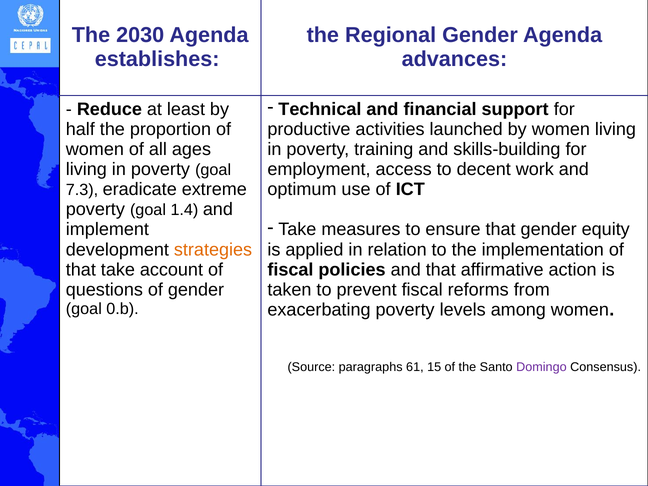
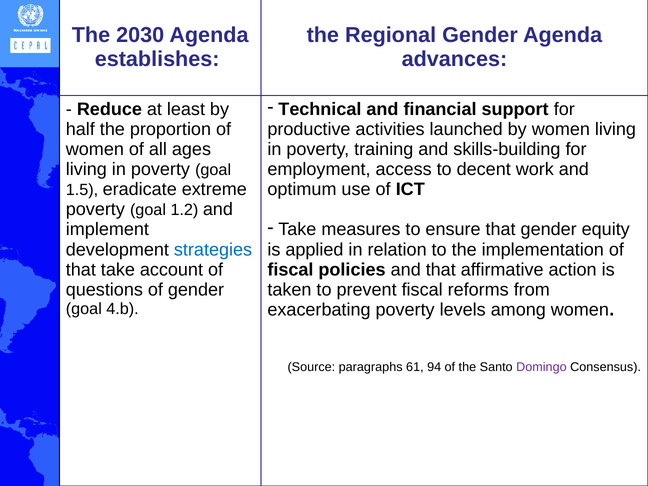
7.3: 7.3 -> 1.5 (82, 190)
1.4: 1.4 -> 1.2 (184, 210)
strategies colour: orange -> blue (213, 250)
0.b: 0.b -> 4.b (123, 309)
15: 15 -> 94 (434, 367)
